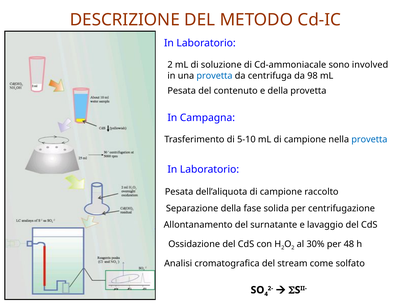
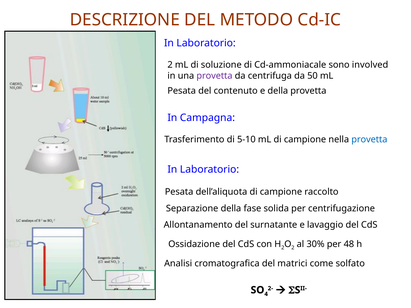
provetta colour: blue -> purple (214, 76)
98: 98 -> 50 (312, 76)
stream: stream -> matrici (292, 264)
